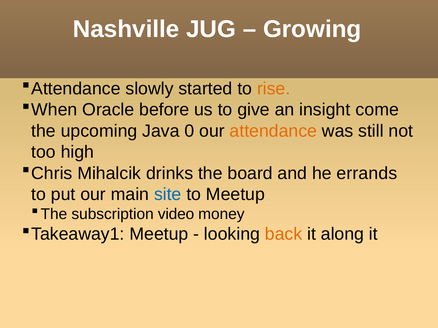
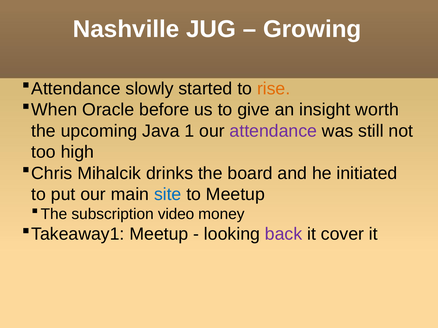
come: come -> worth (377, 110)
0: 0 -> 1 (189, 131)
attendance colour: orange -> purple (273, 131)
errands: errands -> initiated (367, 173)
back colour: orange -> purple (284, 234)
along: along -> cover (342, 234)
